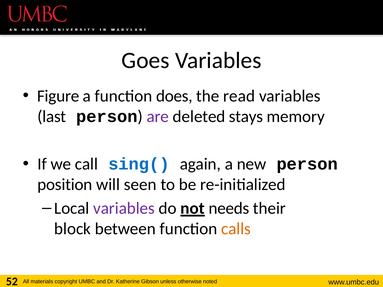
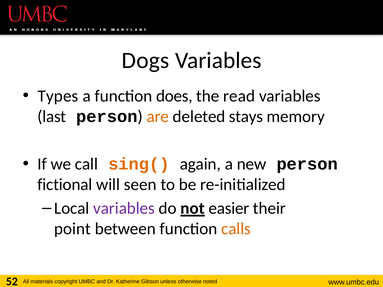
Goes: Goes -> Dogs (145, 60)
Figure: Figure -> Types (58, 96)
are colour: purple -> orange (158, 116)
sing( colour: blue -> orange (139, 164)
position: position -> fictional (65, 185)
needs: needs -> easier (229, 208)
block: block -> point (73, 229)
